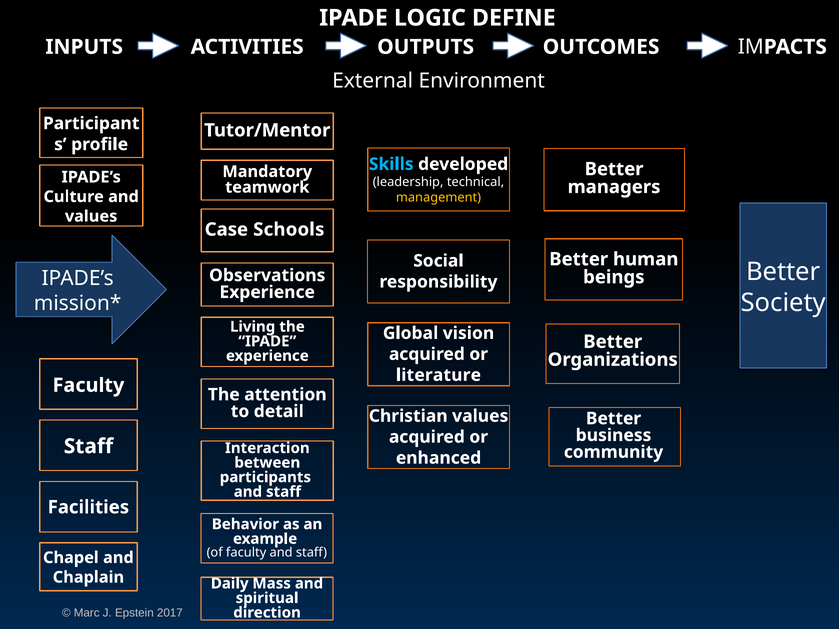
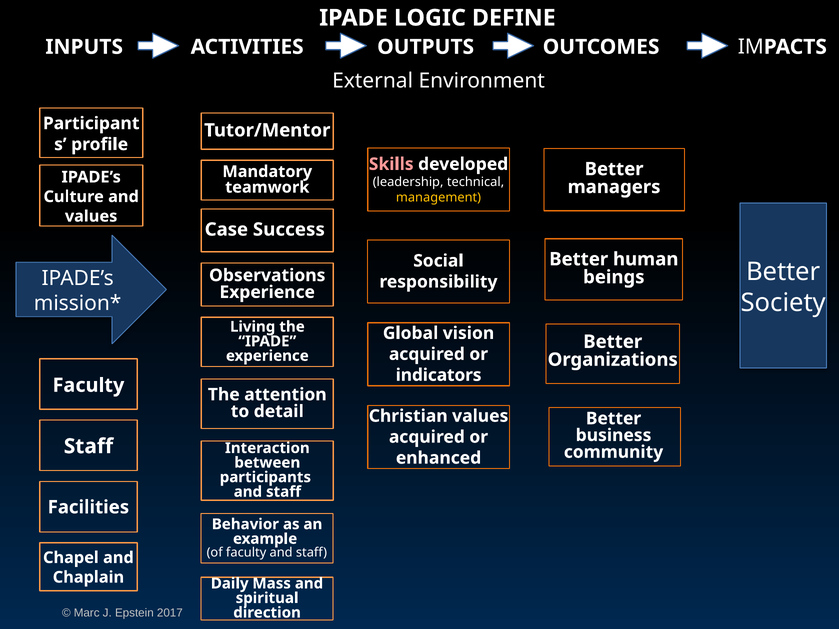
Skills colour: light blue -> pink (391, 164)
Schools: Schools -> Success (289, 230)
literature: literature -> indicators (439, 375)
